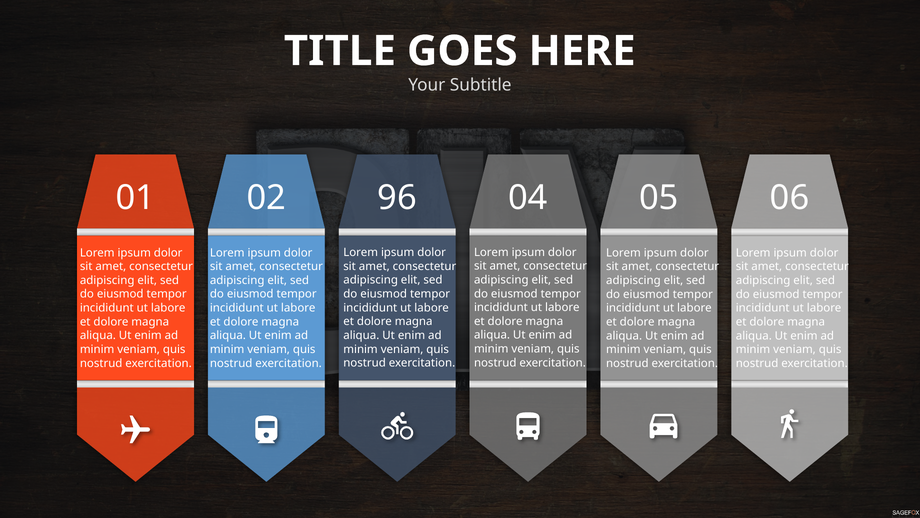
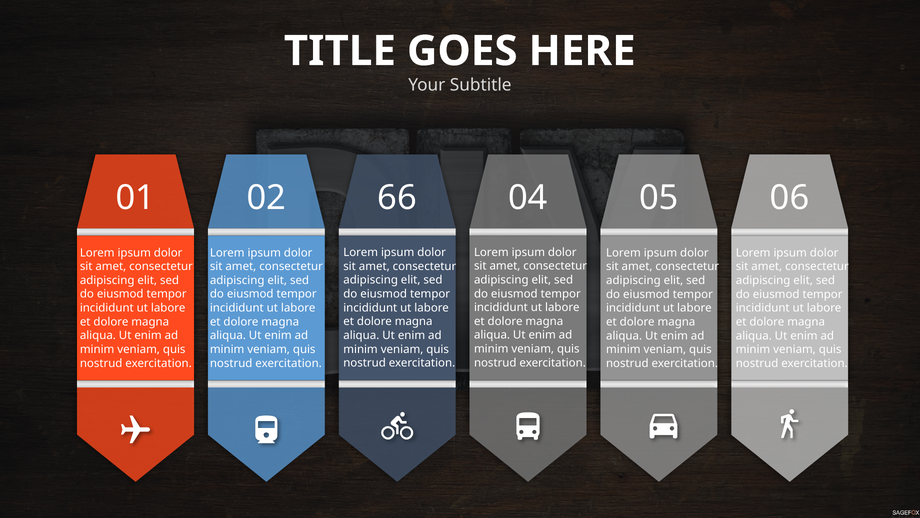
96: 96 -> 66 (397, 197)
